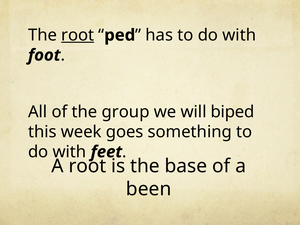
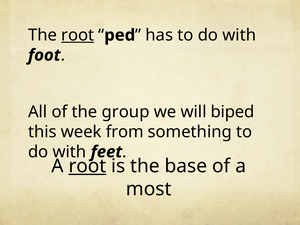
goes: goes -> from (125, 132)
root underline: none -> present (87, 166)
been: been -> most (149, 189)
